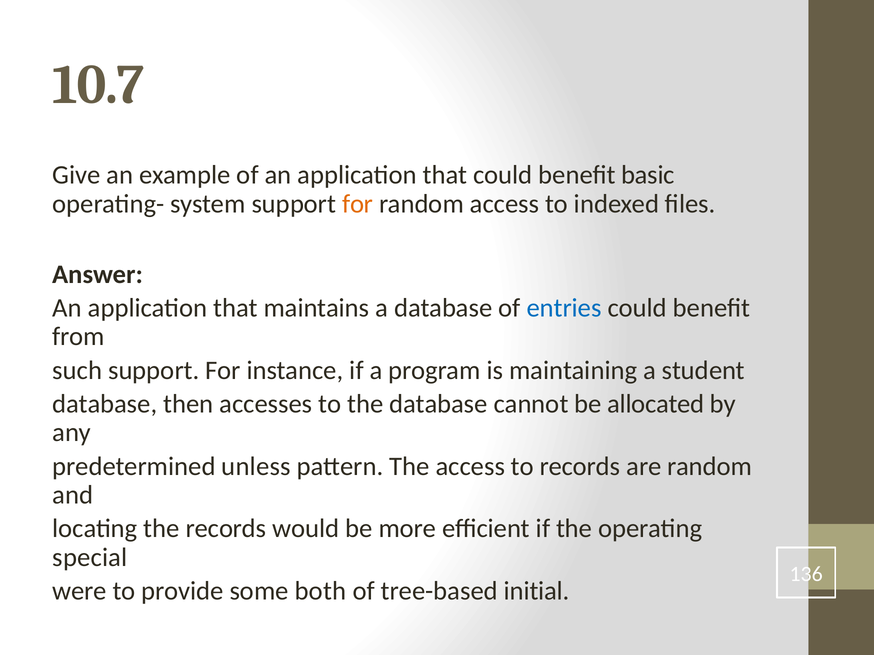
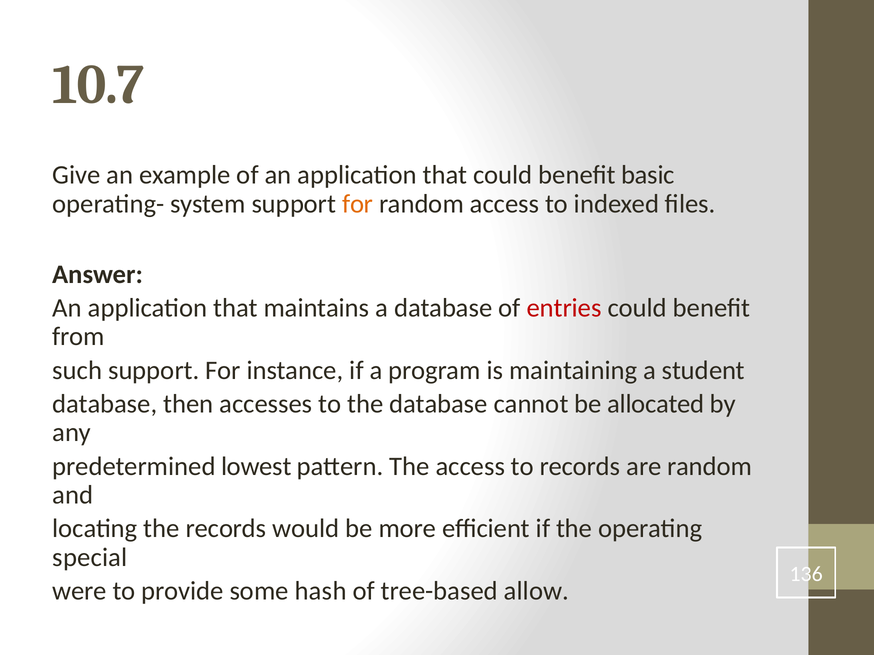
entries colour: blue -> red (564, 308)
unless: unless -> lowest (256, 467)
both: both -> hash (321, 592)
initial: initial -> allow (536, 592)
